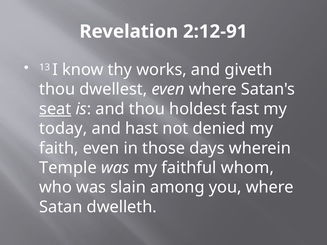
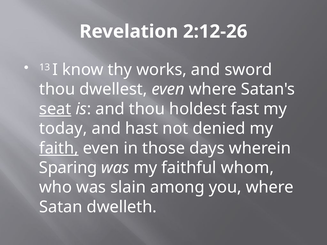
2:12-91: 2:12-91 -> 2:12-26 (215, 32)
giveth: giveth -> sword (248, 70)
faith underline: none -> present (59, 148)
Temple: Temple -> Sparing (68, 168)
